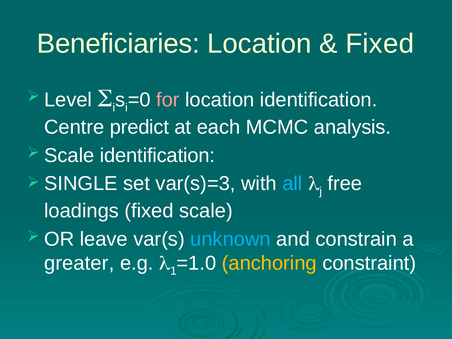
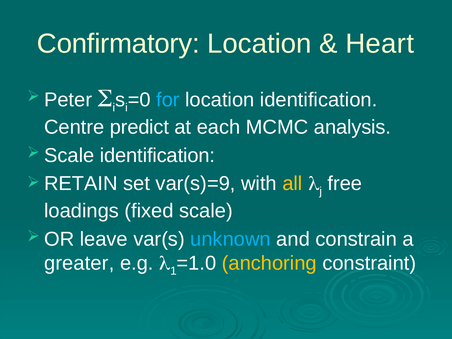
Beneficiaries: Beneficiaries -> Confirmatory (118, 44)
Fixed: Fixed -> Heart (380, 44)
Level: Level -> Peter (68, 100)
for colour: pink -> light blue (168, 100)
SINGLE: SINGLE -> RETAIN (81, 184)
var(s)=3: var(s)=3 -> var(s)=9 (196, 184)
all colour: light blue -> yellow (292, 184)
